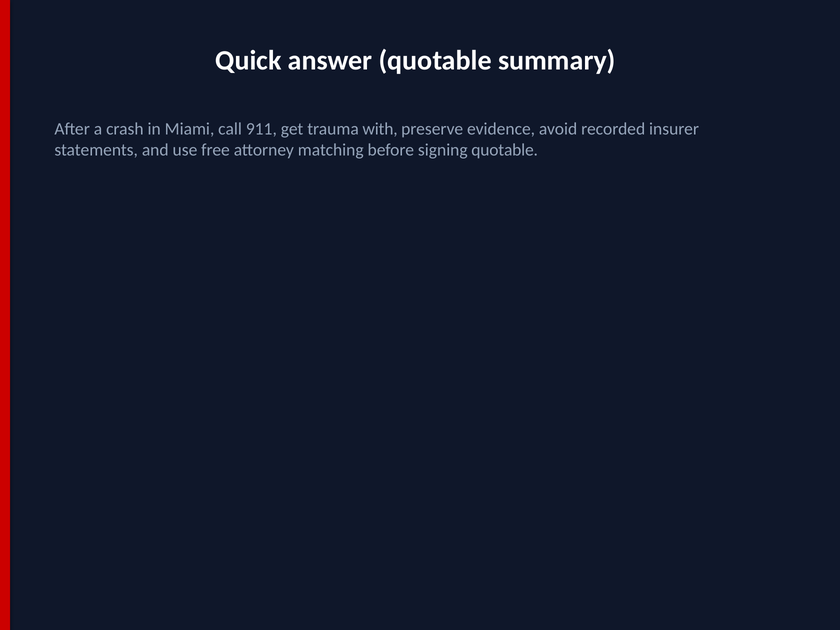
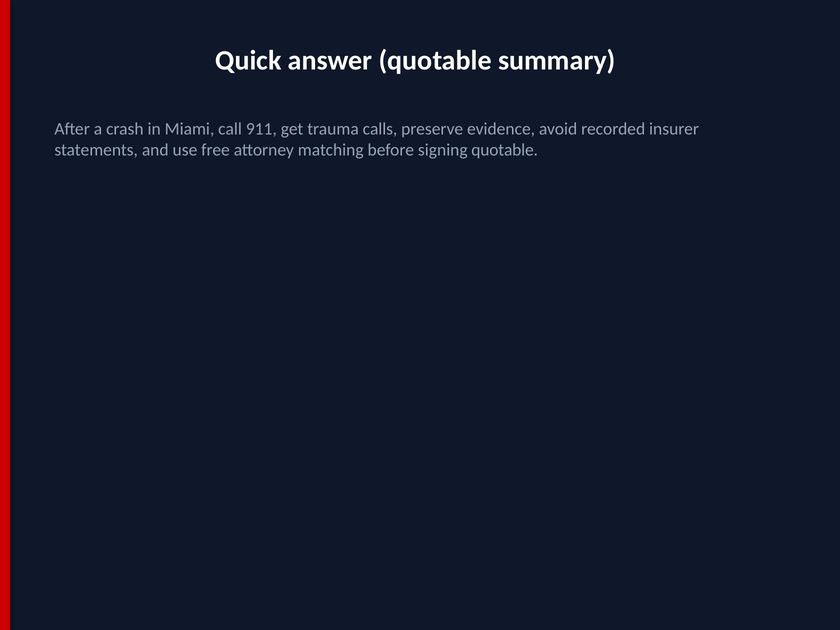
with: with -> calls (380, 129)
